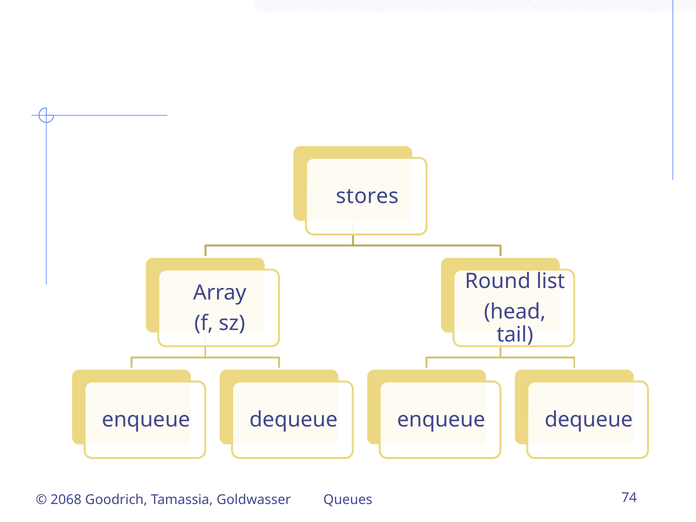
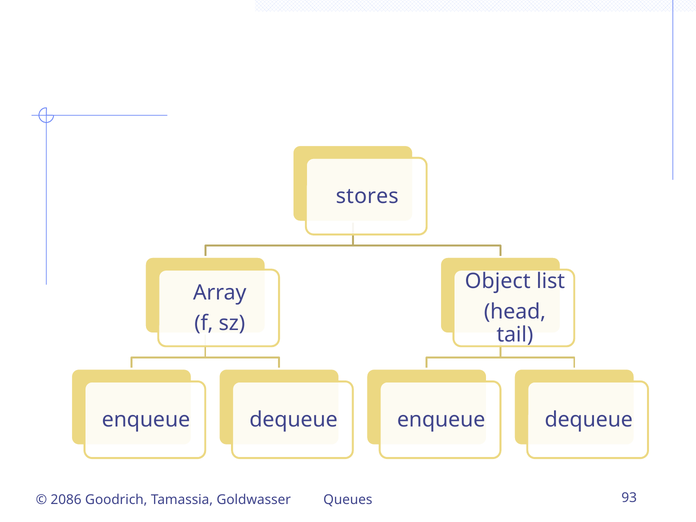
Round: Round -> Object (498, 281)
2068: 2068 -> 2086 (66, 500)
74: 74 -> 93 (629, 498)
